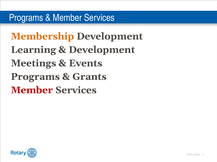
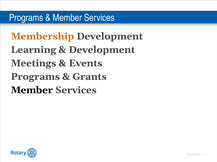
Member colour: red -> black (32, 90)
